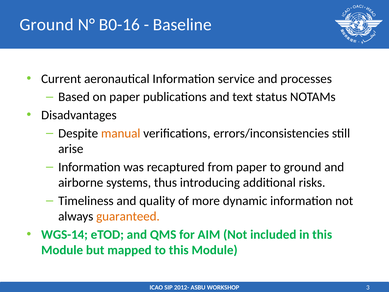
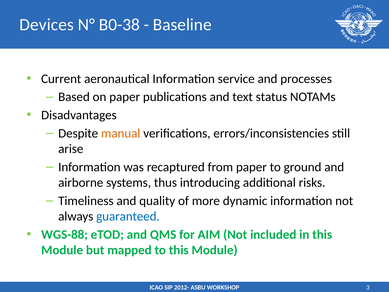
Ground: Ground -> Devices (47, 25)
B0-16: B0-16 -> B0-38 (119, 25)
guaranteed colour: orange -> blue (128, 216)
WGS-14: WGS-14 -> WGS-88 (64, 234)
